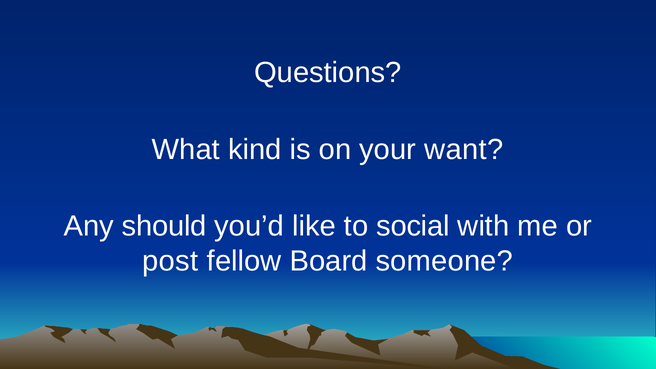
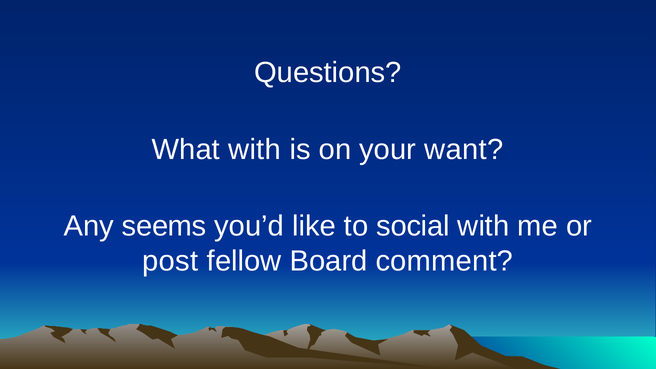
What kind: kind -> with (255, 149)
should: should -> seems (164, 226)
someone: someone -> comment (444, 261)
